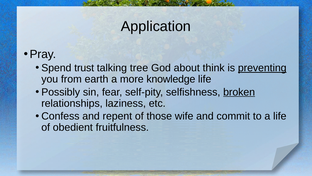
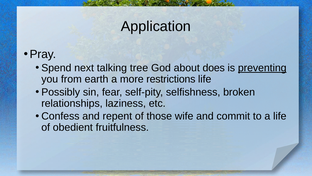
trust: trust -> next (84, 68)
think: think -> does (214, 68)
knowledge: knowledge -> restrictions (171, 79)
broken underline: present -> none (239, 92)
